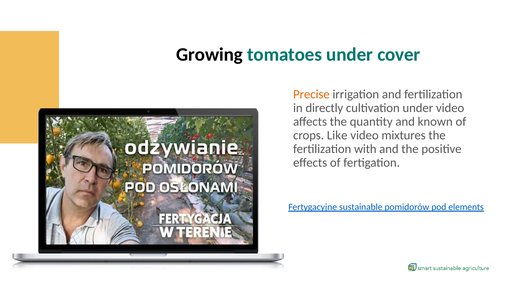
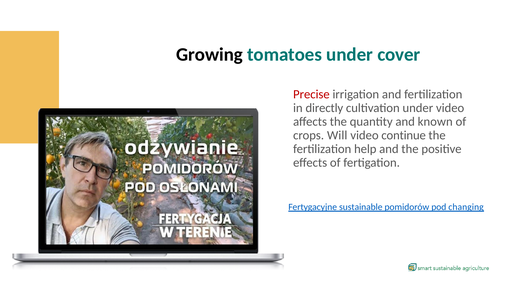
Precise colour: orange -> red (311, 94)
Like: Like -> Will (337, 135)
mixtures: mixtures -> continue (404, 135)
with: with -> help (365, 149)
elements: elements -> changing (466, 207)
